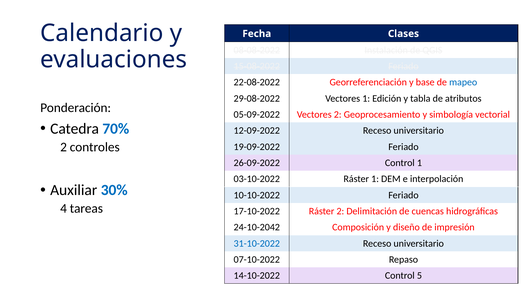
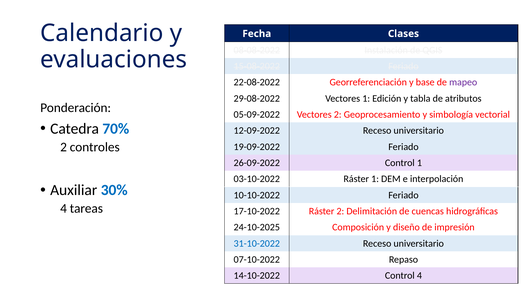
mapeo colour: blue -> purple (463, 82)
24-10-2042: 24-10-2042 -> 24-10-2025 (257, 227)
Control 5: 5 -> 4 (419, 275)
